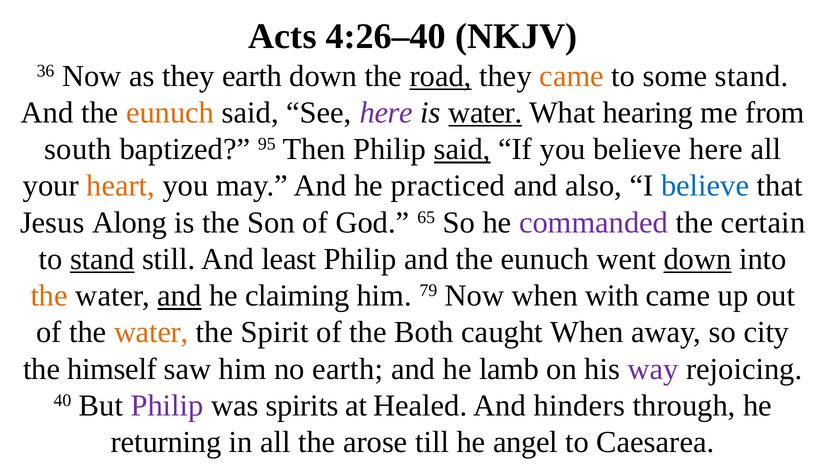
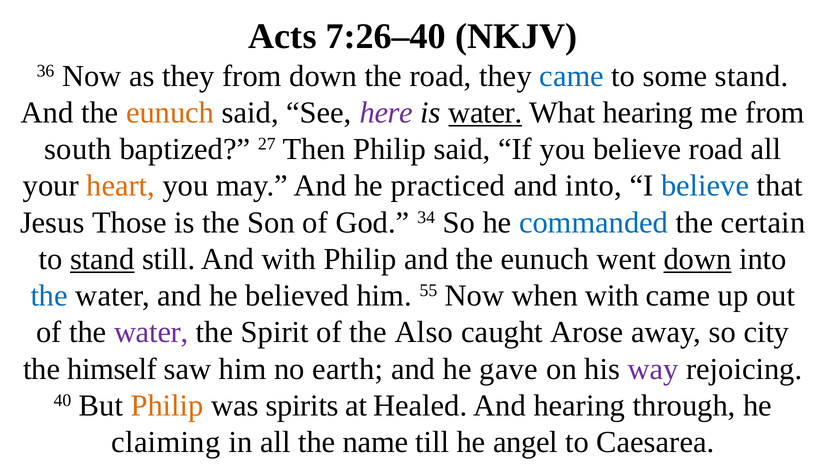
4:26–40: 4:26–40 -> 7:26–40 (386, 37)
they earth: earth -> from (252, 76)
road underline: present -> none (441, 76)
came colour: orange -> blue (572, 76)
95: 95 -> 27 (267, 144)
said underline: present -> none (462, 150)
believe here: here -> road (716, 150)
and also: also -> into (594, 186)
Along: Along -> Those (129, 223)
65: 65 -> 34 (426, 218)
commanded colour: purple -> blue (594, 223)
And least: least -> with (289, 259)
the colour: orange -> blue (49, 296)
and underline: present -> none (179, 296)
claiming: claiming -> believed (297, 296)
79: 79 -> 55 (428, 291)
water colour: orange -> purple (151, 333)
Both: Both -> Also (424, 333)
caught When: When -> Arose (587, 333)
lamb: lamb -> gave (509, 369)
Philip colour: purple -> orange (167, 406)
And hinders: hinders -> hearing (579, 406)
returning: returning -> claiming (166, 443)
arose: arose -> name (375, 443)
